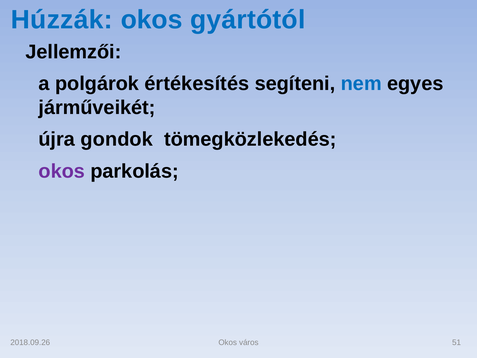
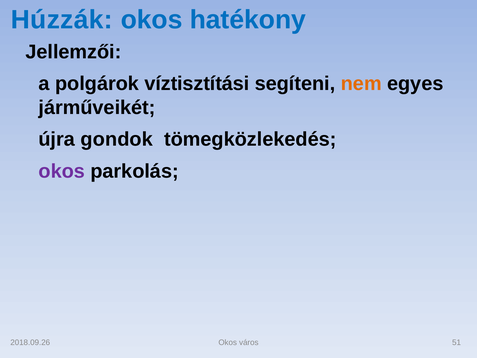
gyártótól: gyártótól -> hatékony (248, 20)
értékesítés: értékesítés -> víztisztítási (197, 84)
nem colour: blue -> orange (361, 84)
